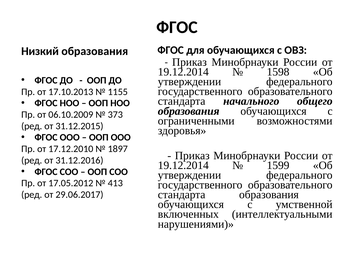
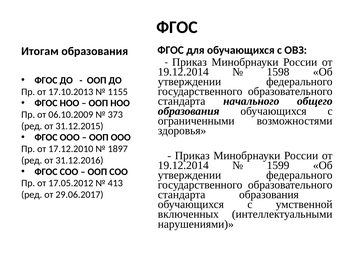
Низкий: Низкий -> Итогам (40, 51)
